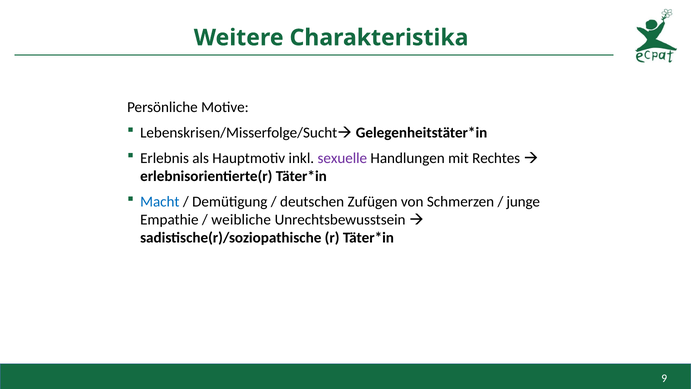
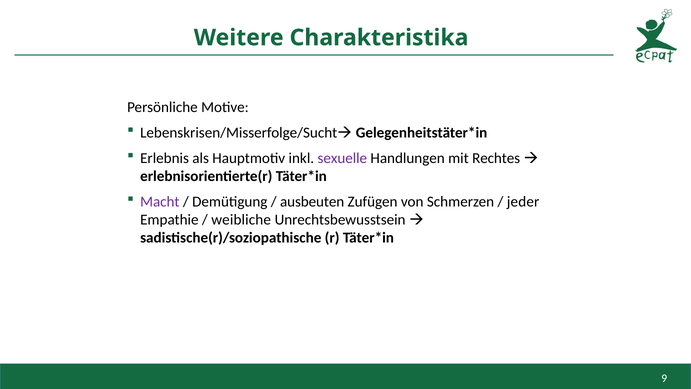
Macht colour: blue -> purple (160, 201)
deutschen: deutschen -> ausbeuten (312, 201)
junge: junge -> jeder (523, 201)
